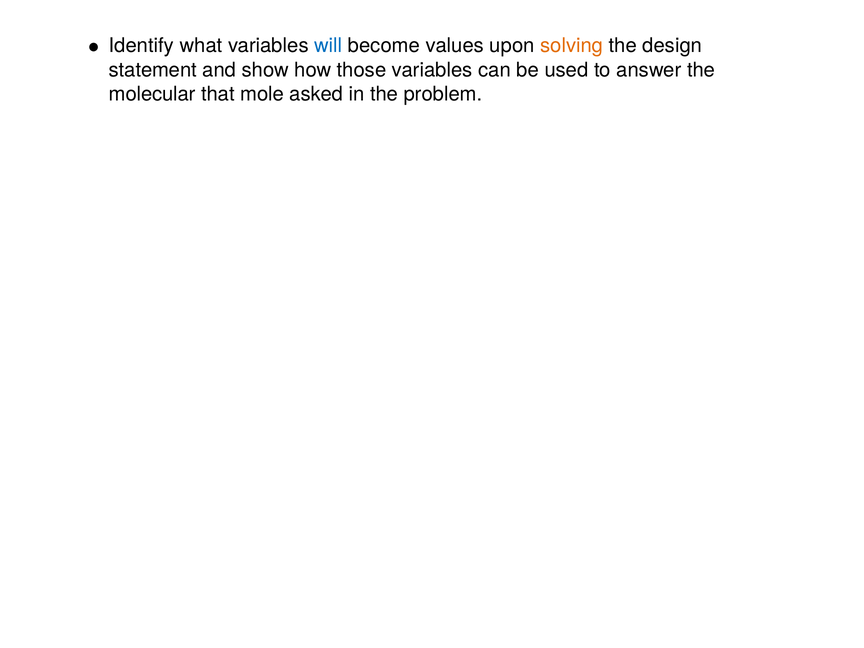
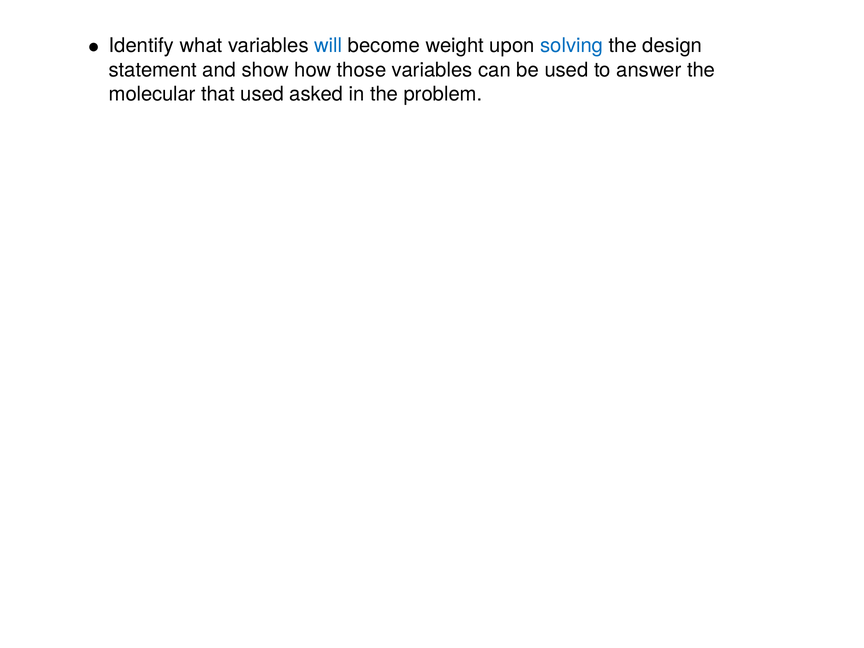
values: values -> weight (455, 46)
solving colour: orange -> blue (572, 46)
that mole: mole -> used (262, 94)
